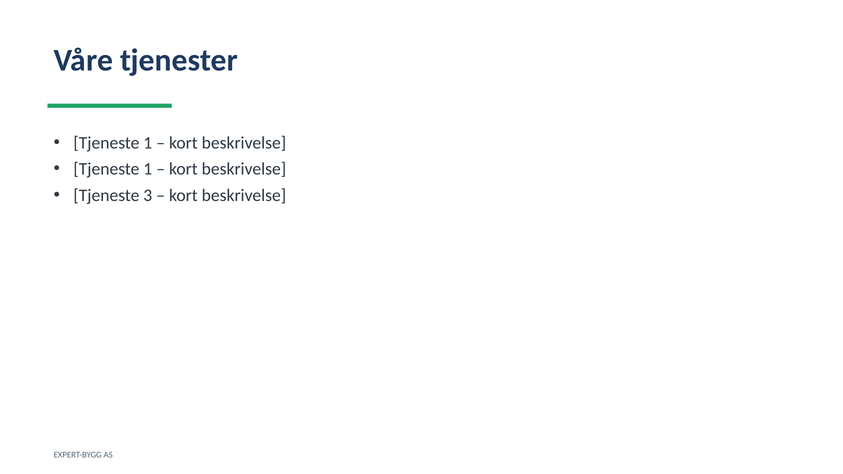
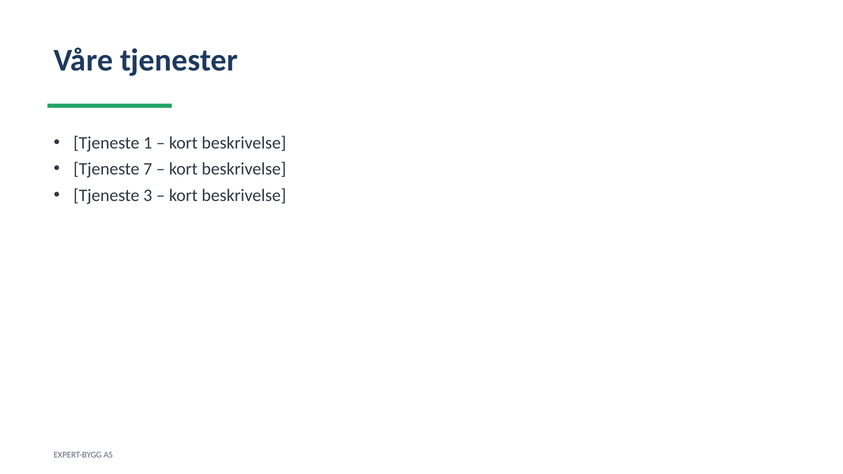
1: 1 -> 7 (148, 169)
